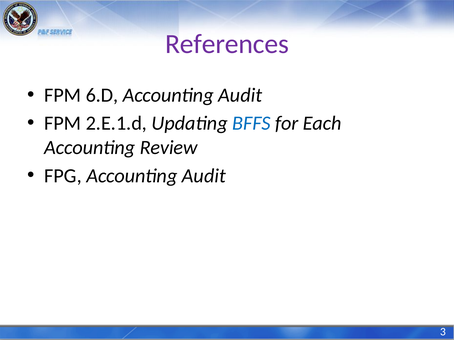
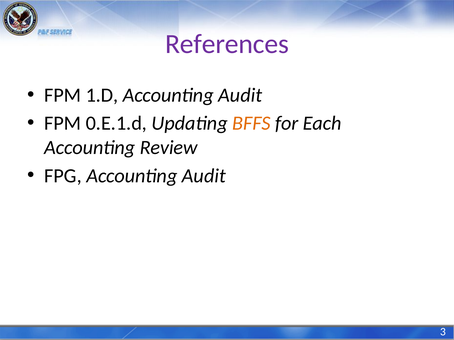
6.D: 6.D -> 1.D (102, 95)
2.E.1.d: 2.E.1.d -> 0.E.1.d (116, 123)
BFFS colour: blue -> orange (251, 123)
